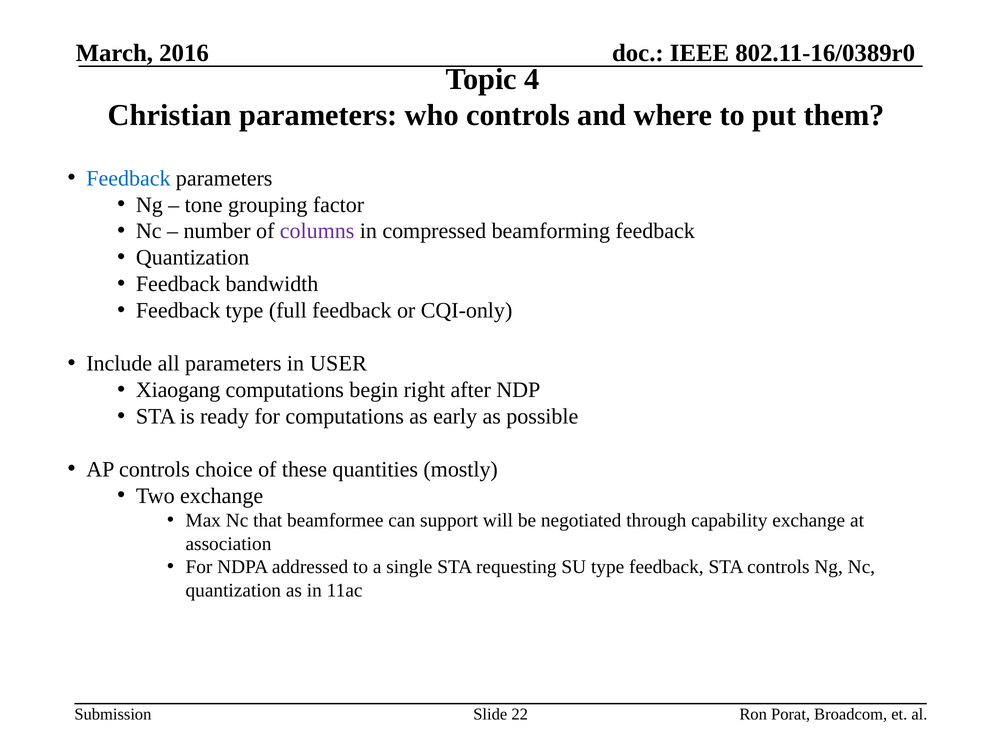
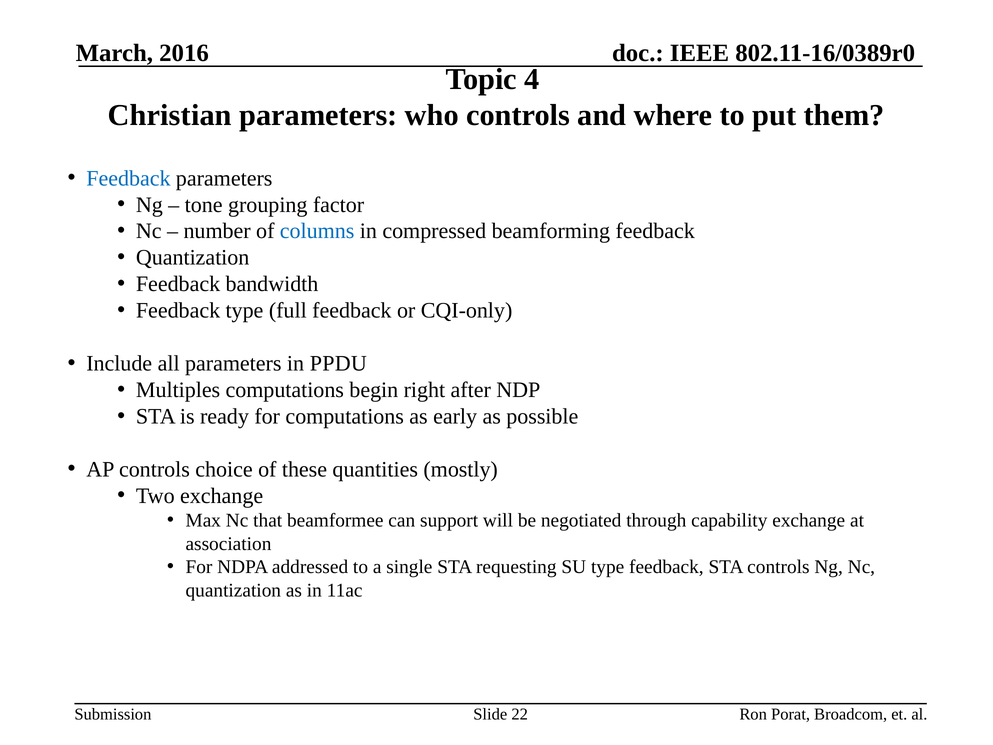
columns colour: purple -> blue (317, 231)
USER: USER -> PPDU (338, 363)
Xiaogang: Xiaogang -> Multiples (178, 390)
